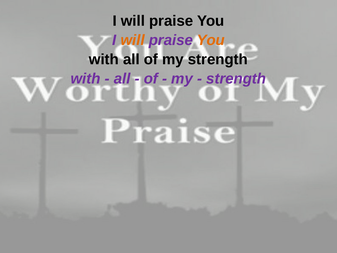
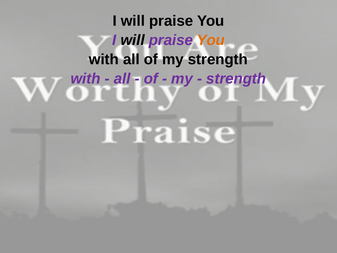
will colour: orange -> black (133, 40)
